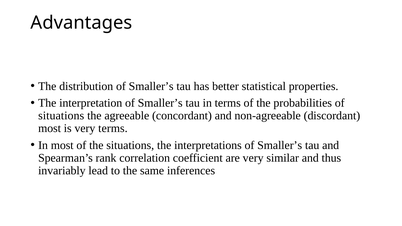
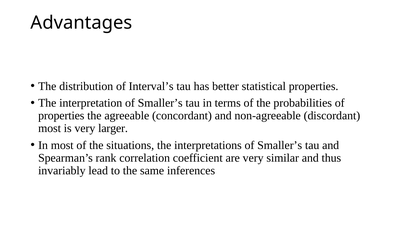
distribution of Smaller’s: Smaller’s -> Interval’s (151, 86)
situations: situations -> properties (61, 116)
very terms: terms -> larger (113, 128)
